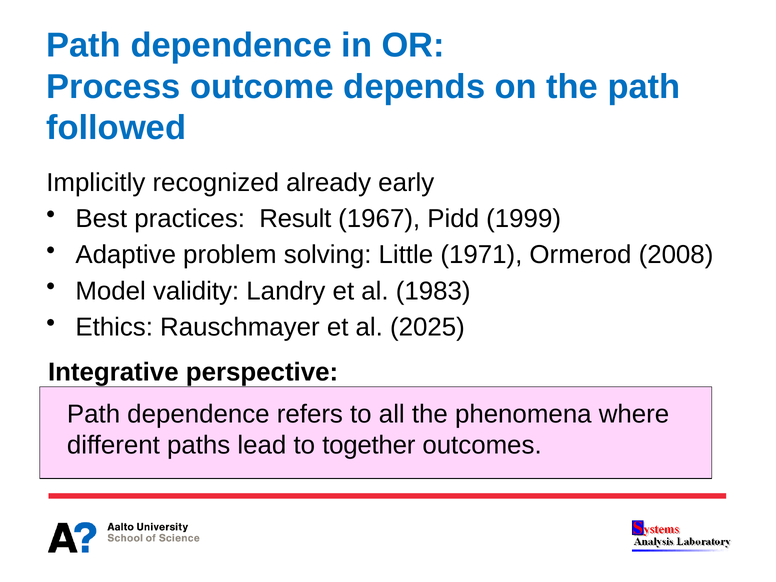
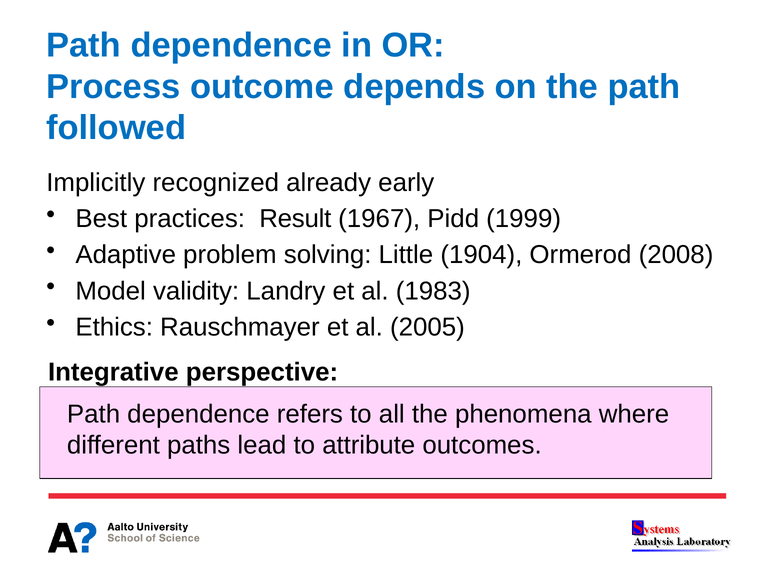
1971: 1971 -> 1904 (481, 255)
2025: 2025 -> 2005 (427, 327)
together: together -> attribute (369, 445)
